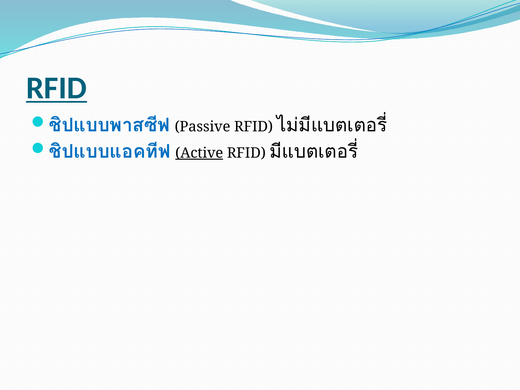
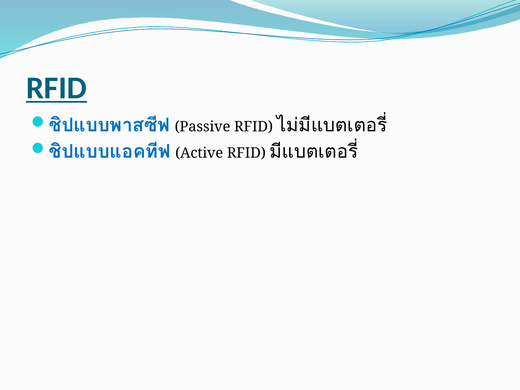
Active underline: present -> none (199, 153)
